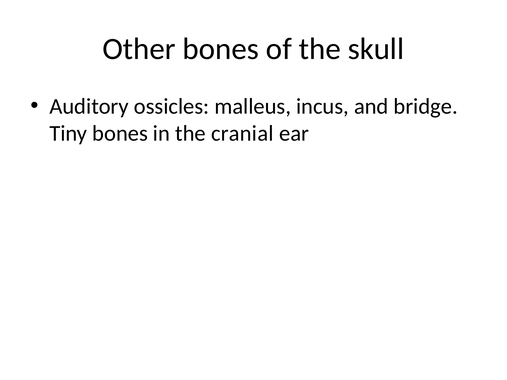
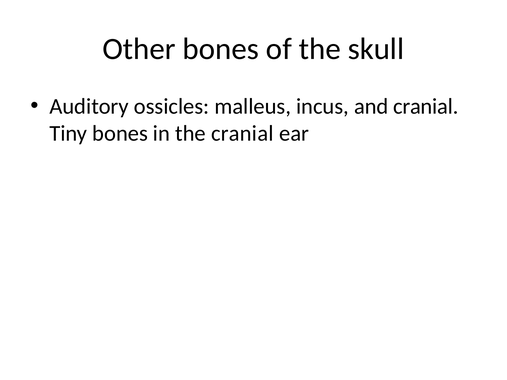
and bridge: bridge -> cranial (426, 106)
